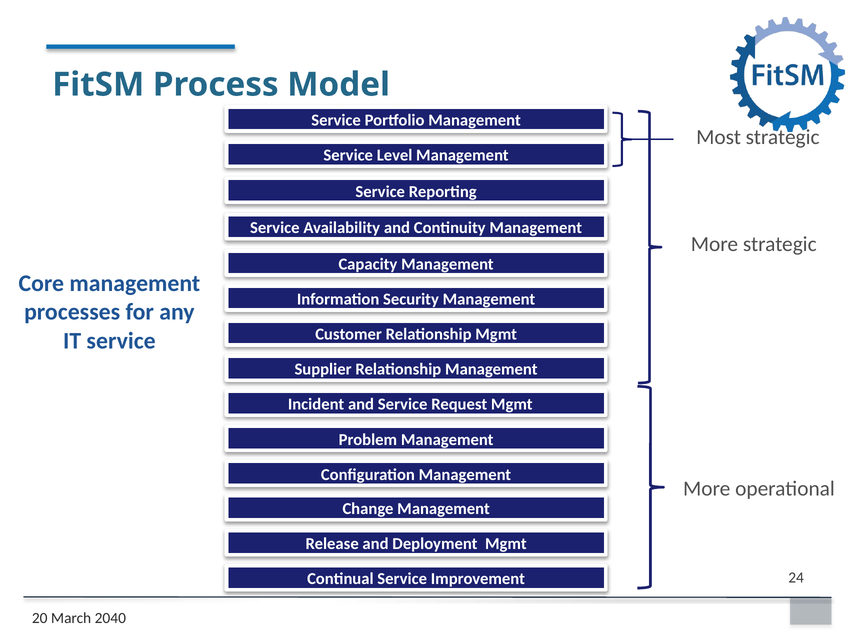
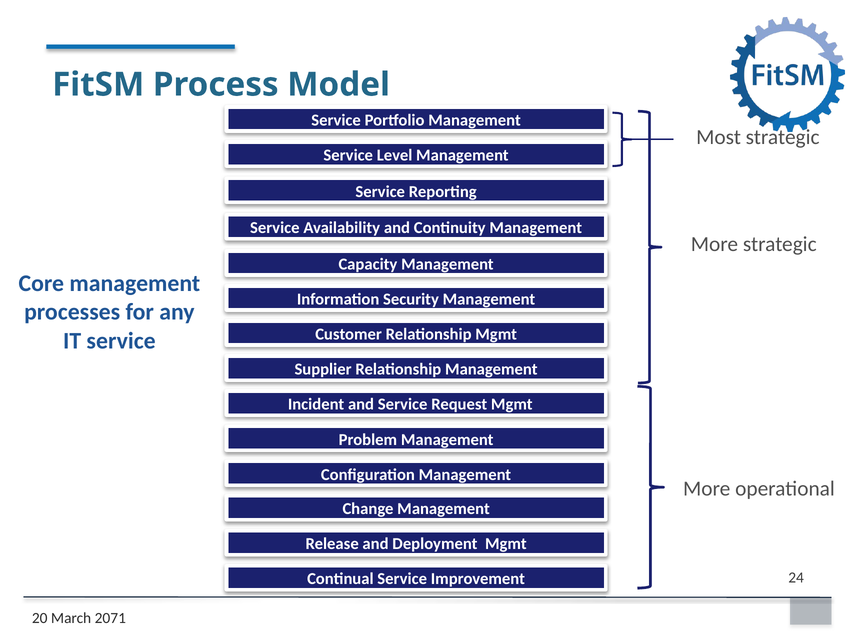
2040: 2040 -> 2071 (110, 618)
